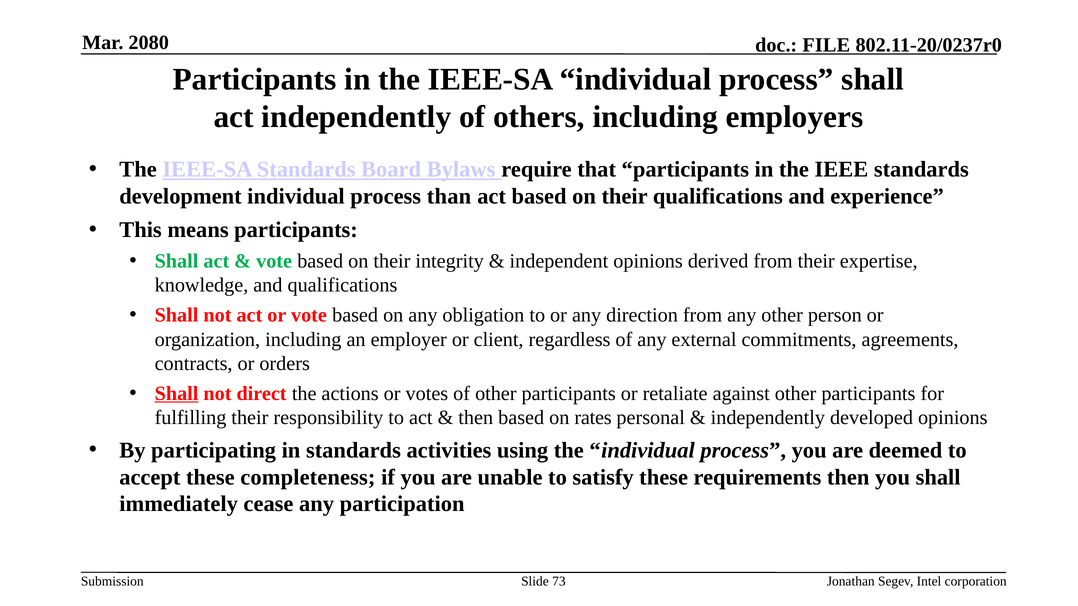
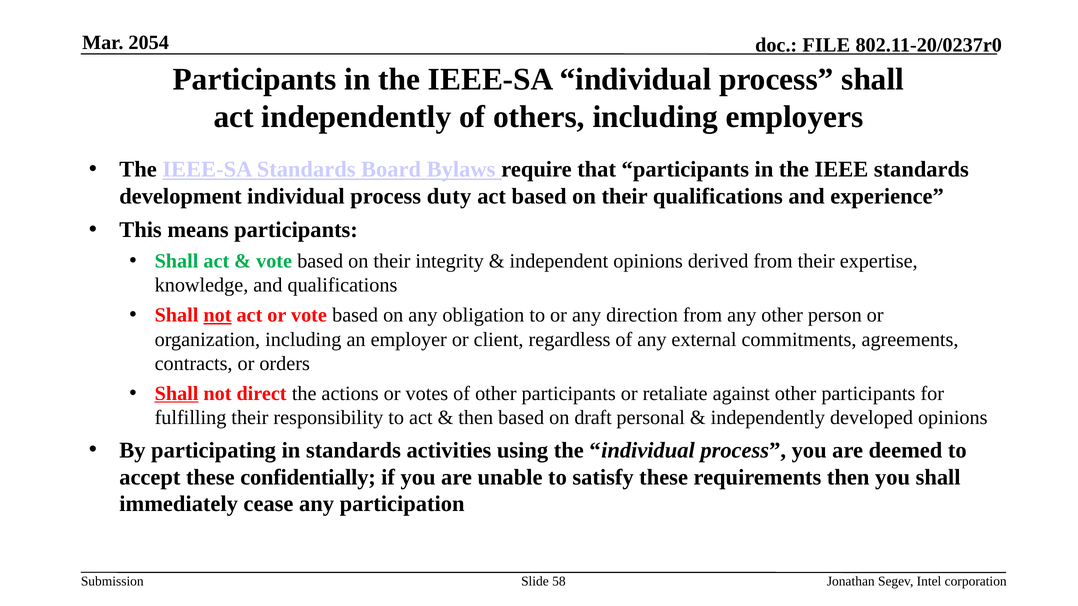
2080: 2080 -> 2054 (149, 43)
than: than -> duty (449, 196)
not underline: none -> present (217, 315)
rates: rates -> draft (593, 418)
completeness: completeness -> confidentially (308, 477)
73: 73 -> 58 (559, 582)
